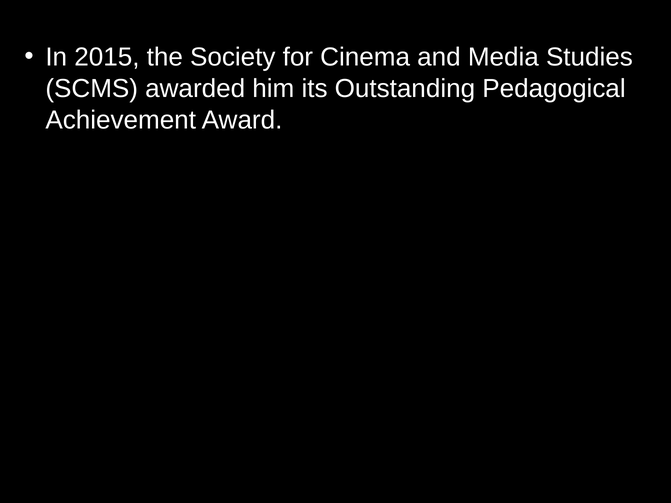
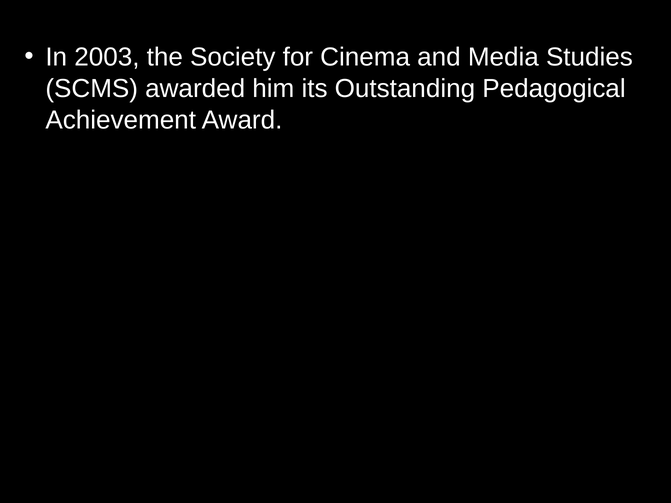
2015: 2015 -> 2003 (107, 57)
